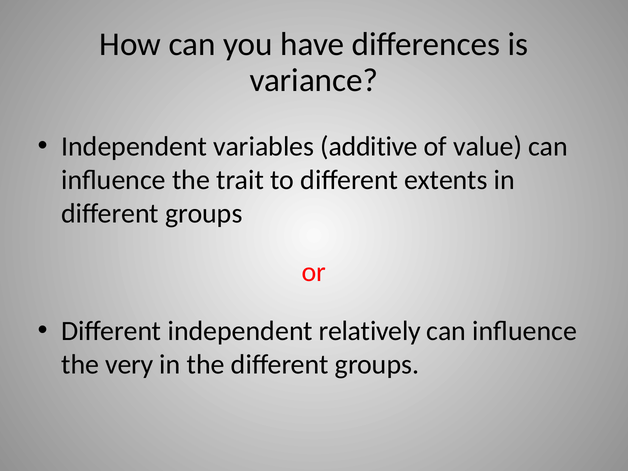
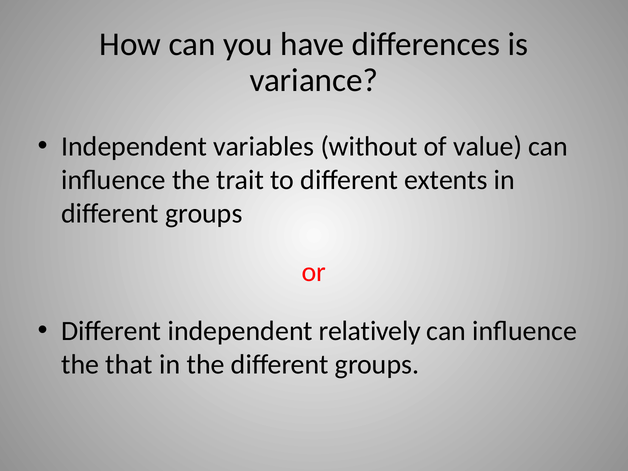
additive: additive -> without (369, 147)
very: very -> that (129, 364)
